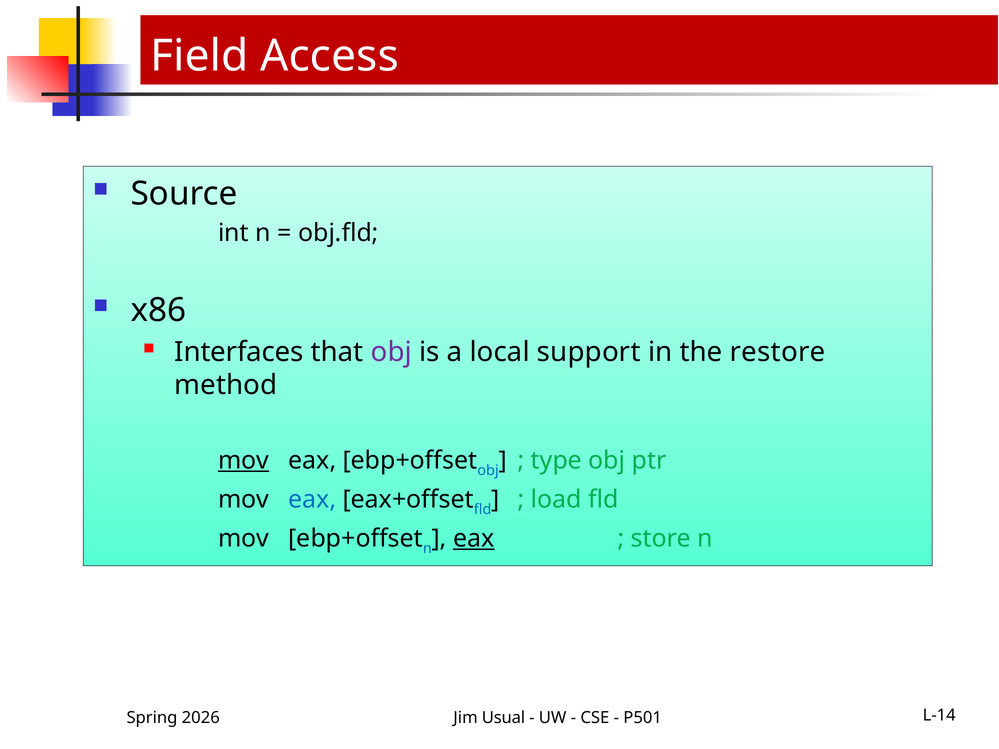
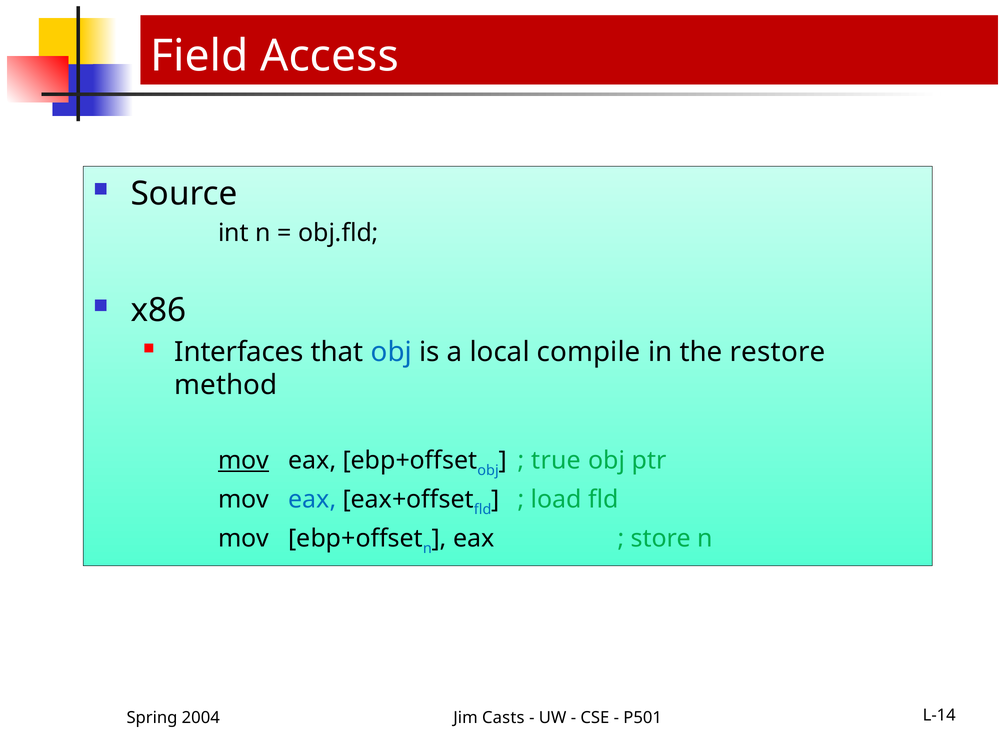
obj colour: purple -> blue (391, 352)
support: support -> compile (589, 352)
type: type -> true (556, 461)
eax underline: present -> none (474, 539)
2026: 2026 -> 2004 (201, 718)
Usual: Usual -> Casts (503, 718)
